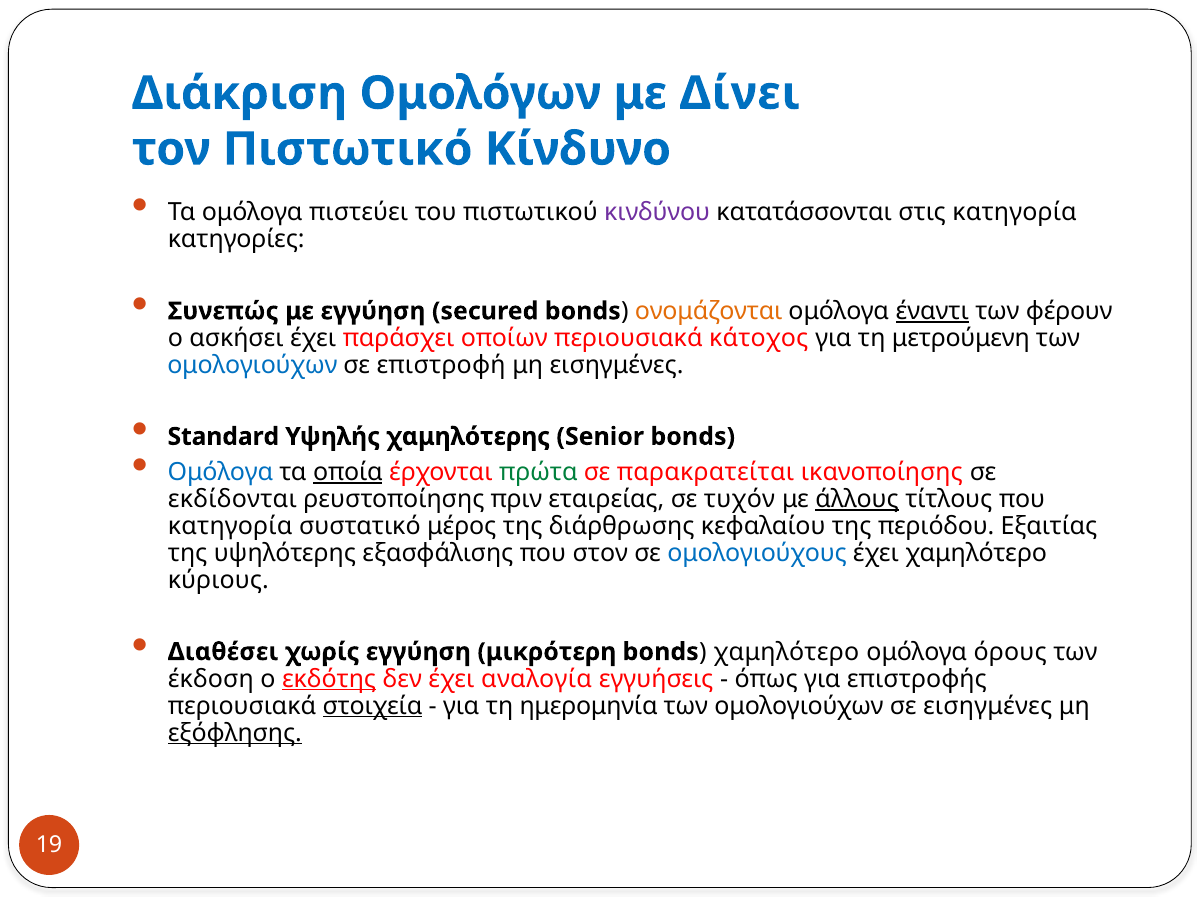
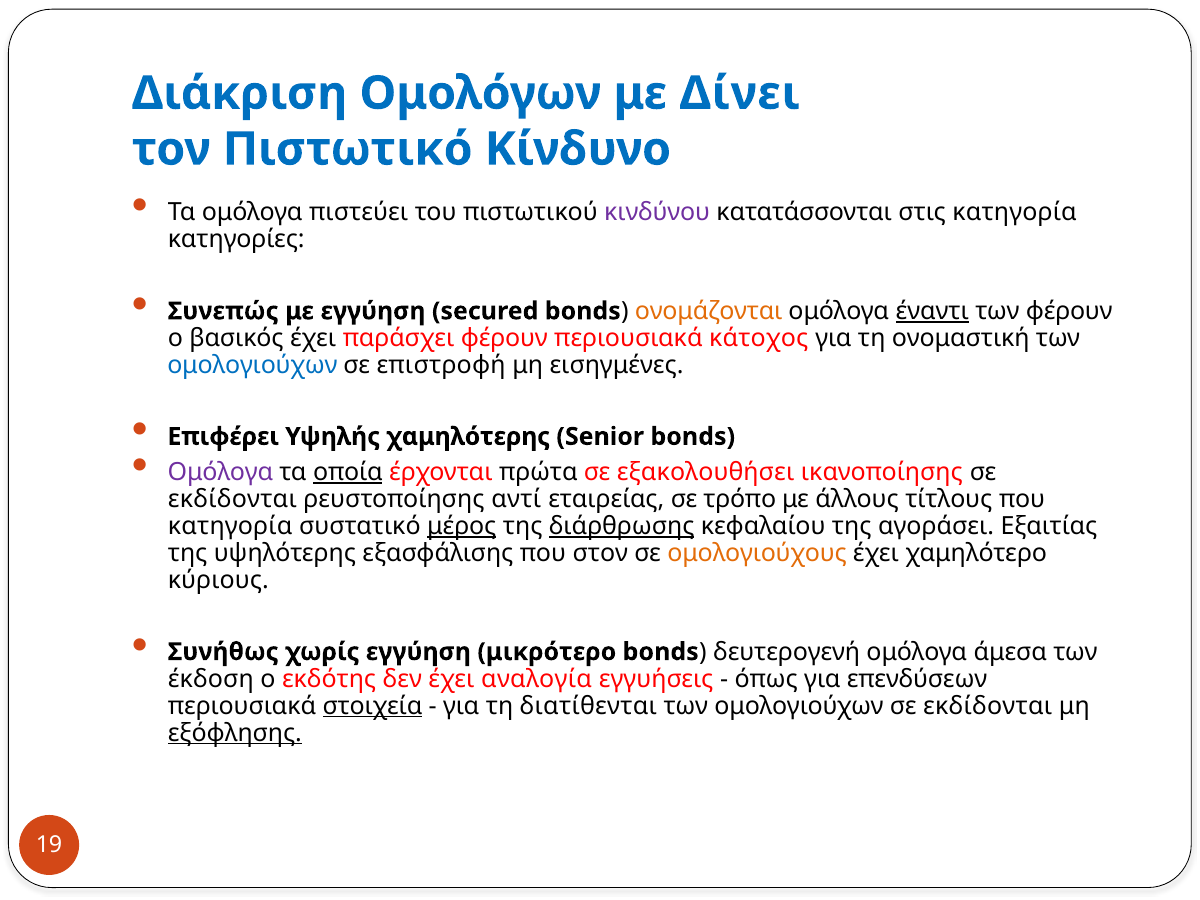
ασκήσει: ασκήσει -> βασικός (237, 338)
παράσχει οποίων: οποίων -> φέρουν (504, 338)
μετρούμενη: μετρούμενη -> ονομαστική (961, 338)
Standard: Standard -> Επιφέρει (223, 437)
Ομόλογα colour: blue -> purple (220, 472)
πρώτα colour: green -> black (538, 472)
παρακρατείται: παρακρατείται -> εξακολουθήσει (706, 472)
πριν: πριν -> αντί (516, 499)
τυχόν: τυχόν -> τρόπο (740, 499)
άλλους underline: present -> none (857, 499)
μέρος underline: none -> present (462, 526)
διάρθρωσης underline: none -> present (622, 526)
περιόδου: περιόδου -> αγοράσει (936, 526)
ομολογιούχους colour: blue -> orange (757, 553)
Διαθέσει: Διαθέσει -> Συνήθως (223, 652)
μικρότερη: μικρότερη -> μικρότερο (547, 652)
bonds χαμηλότερο: χαμηλότερο -> δευτερογενή (787, 652)
όρους: όρους -> άμεσα (1010, 652)
εκδότης underline: present -> none (329, 679)
επιστροφής: επιστροφής -> επενδύσεων (917, 679)
ημερομηνία: ημερομηνία -> διατίθενται (588, 706)
ομολογιούχων σε εισηγμένες: εισηγμένες -> εκδίδονται (988, 706)
